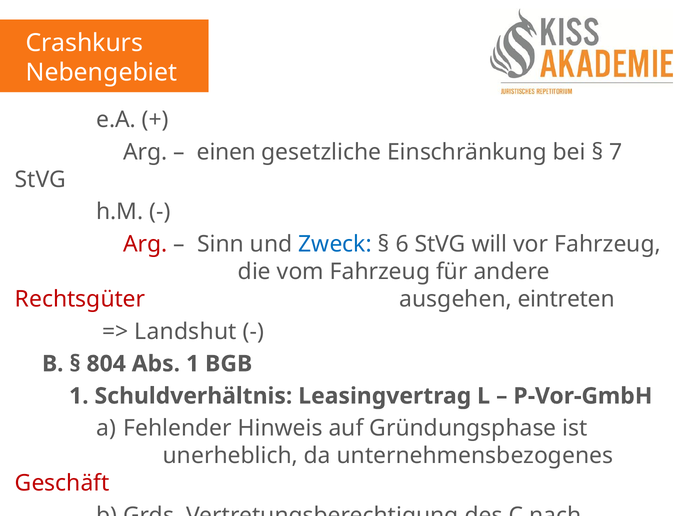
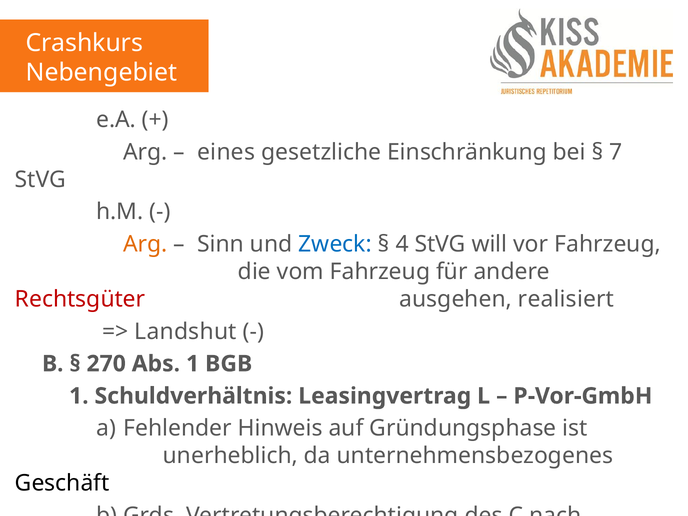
einen: einen -> eines (226, 152)
Arg colour: red -> orange (145, 244)
6: 6 -> 4 (402, 244)
eintreten: eintreten -> realisiert (566, 299)
804: 804 -> 270 (106, 364)
Geschäft colour: red -> black (62, 483)
